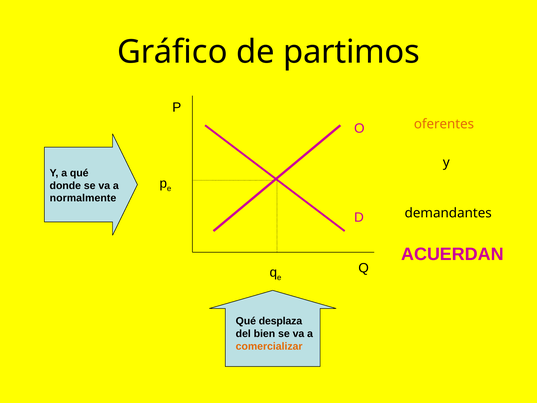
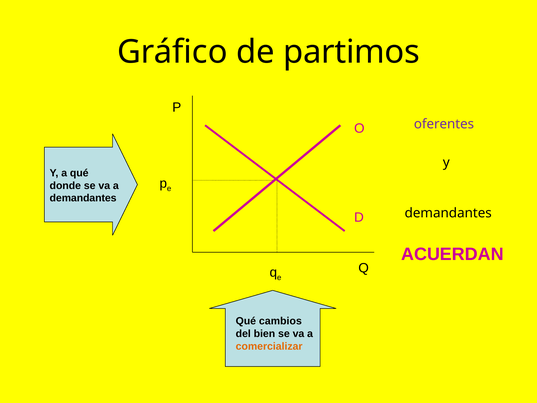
oferentes colour: orange -> purple (444, 124)
normalmente: normalmente -> demandantes (83, 198)
desplaza: desplaza -> cambios (280, 321)
